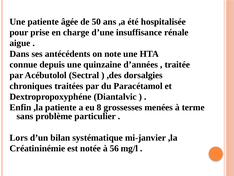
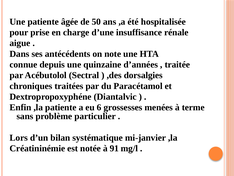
8: 8 -> 6 (99, 107)
56: 56 -> 91 (114, 148)
